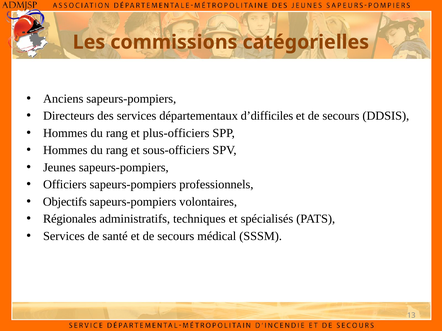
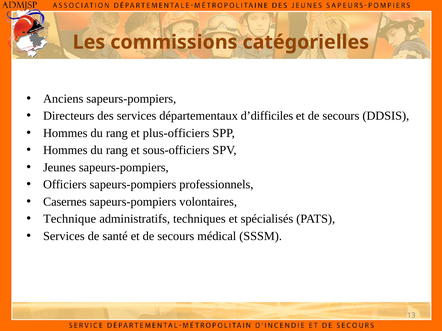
Objectifs: Objectifs -> Casernes (65, 202)
Régionales: Régionales -> Technique (70, 219)
